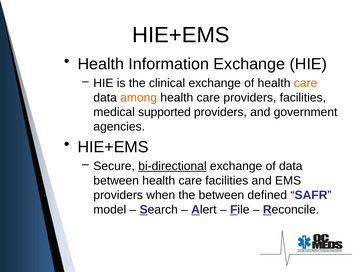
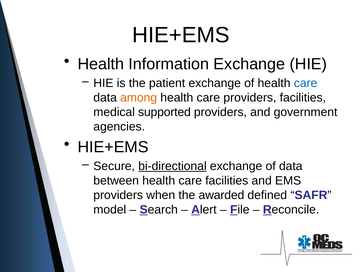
clinical: clinical -> patient (167, 83)
care colour: orange -> blue (306, 83)
the between: between -> awarded (221, 195)
